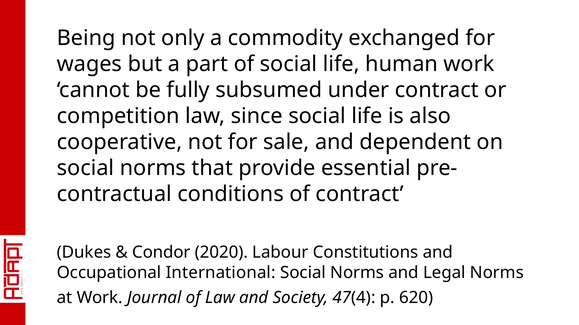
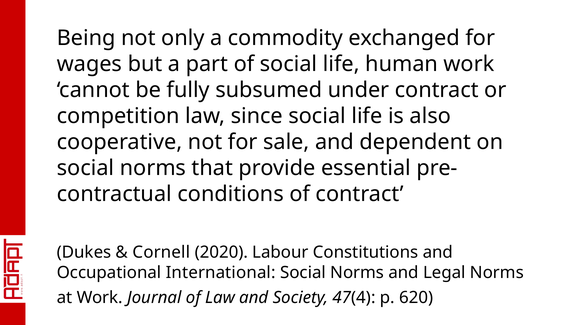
Condor: Condor -> Cornell (161, 253)
